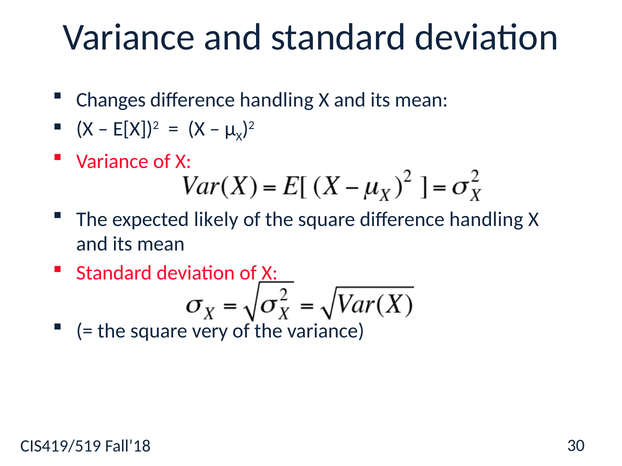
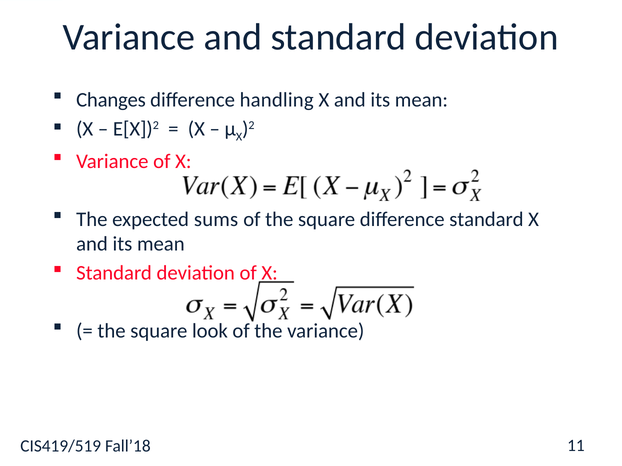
likely: likely -> sums (216, 219)
square difference handling: handling -> standard (486, 219)
very: very -> look (210, 331)
30: 30 -> 11 (576, 446)
